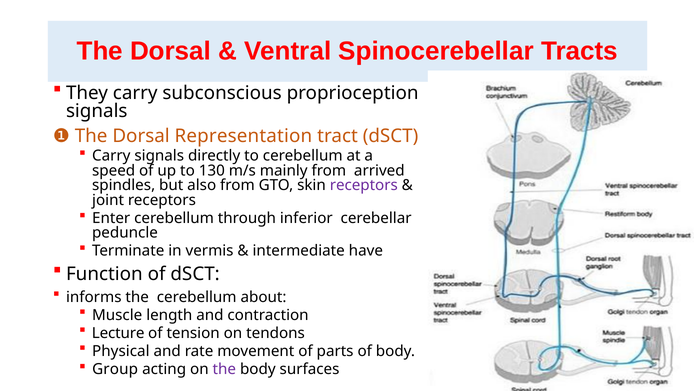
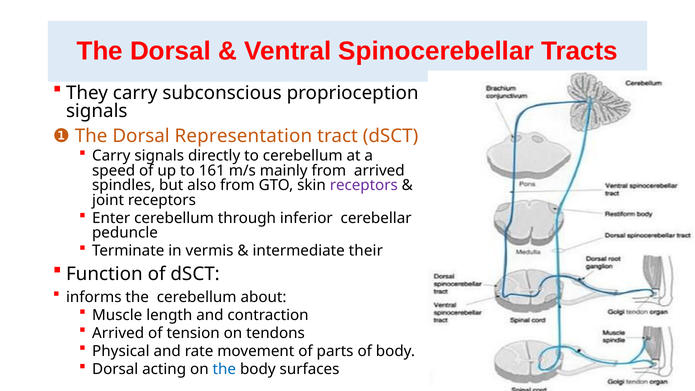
130: 130 -> 161 (212, 171)
have: have -> their (366, 251)
Lecture: Lecture -> Arrived (118, 333)
Group: Group -> Dorsal (115, 369)
the colour: purple -> blue (224, 369)
